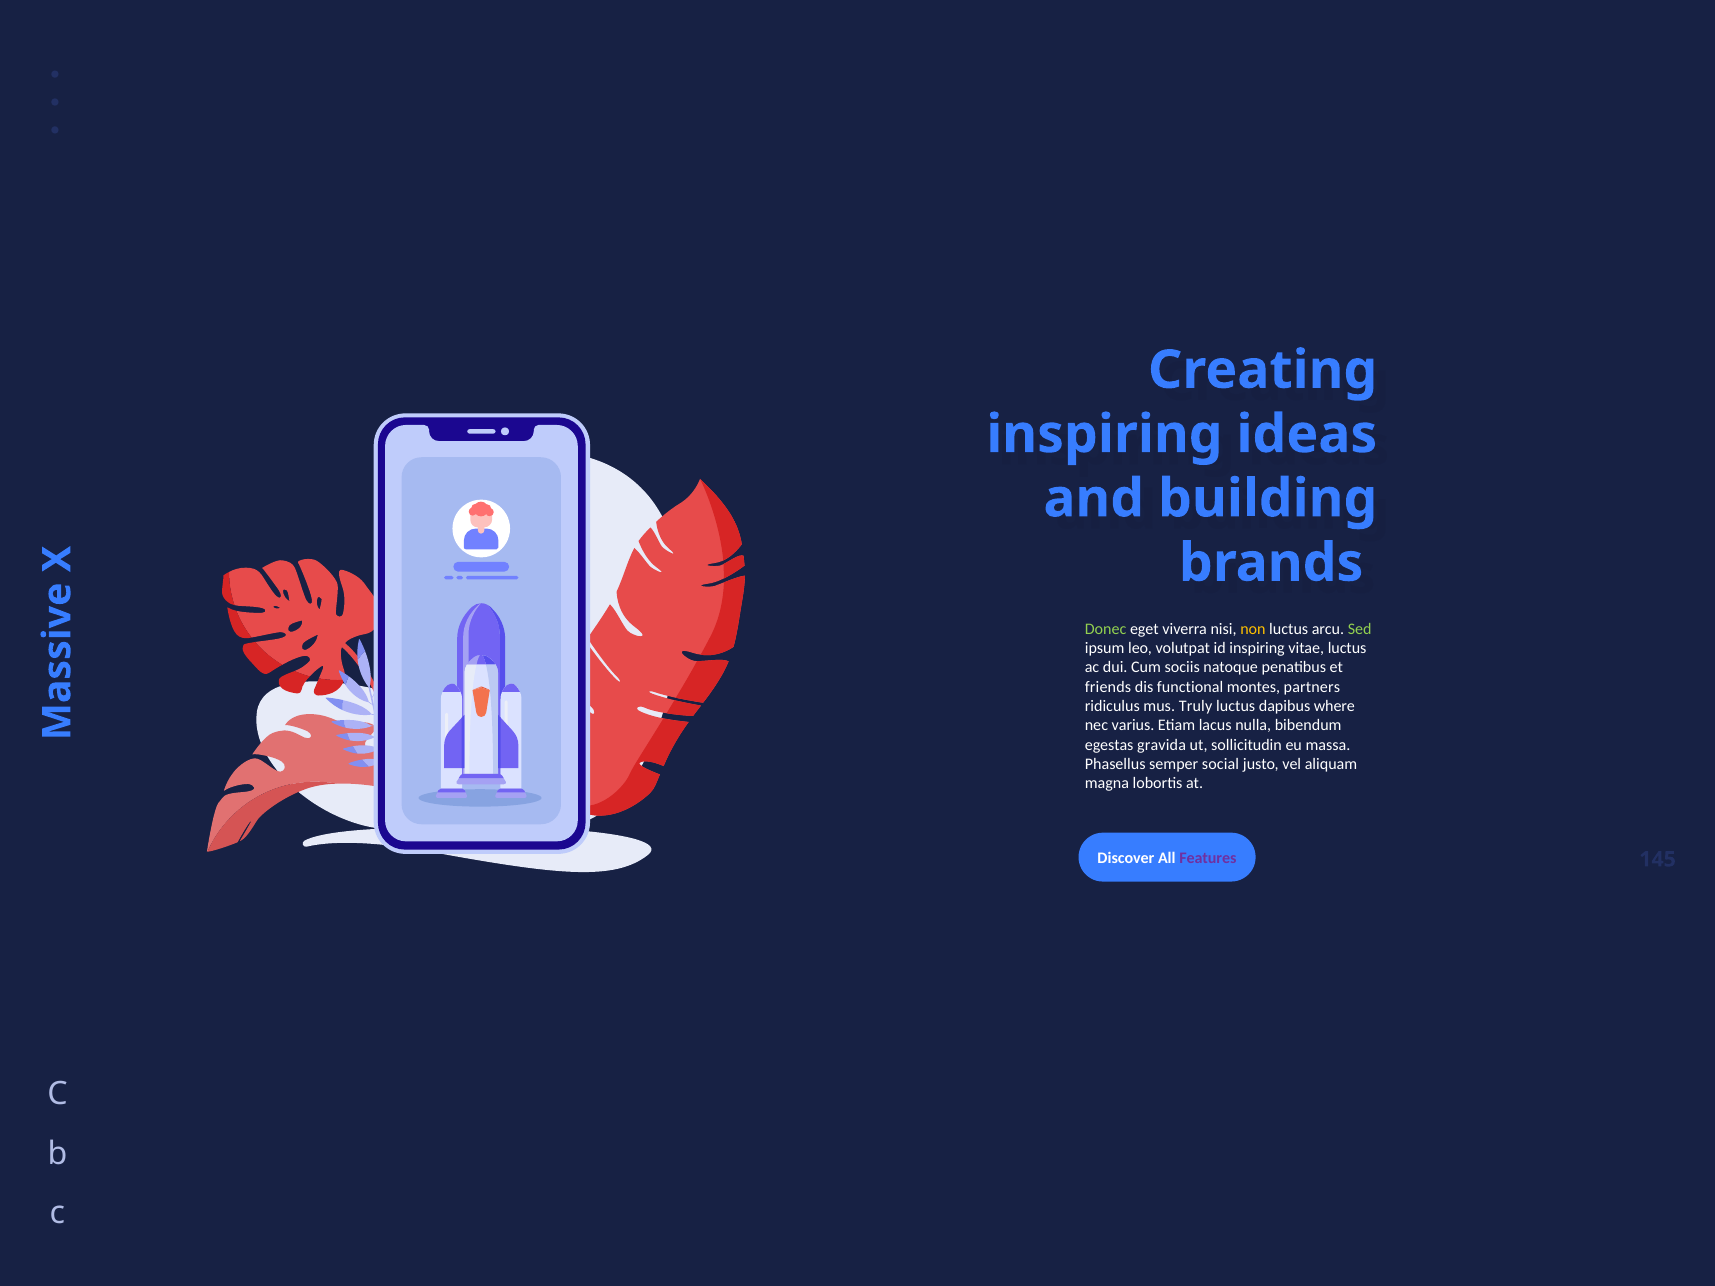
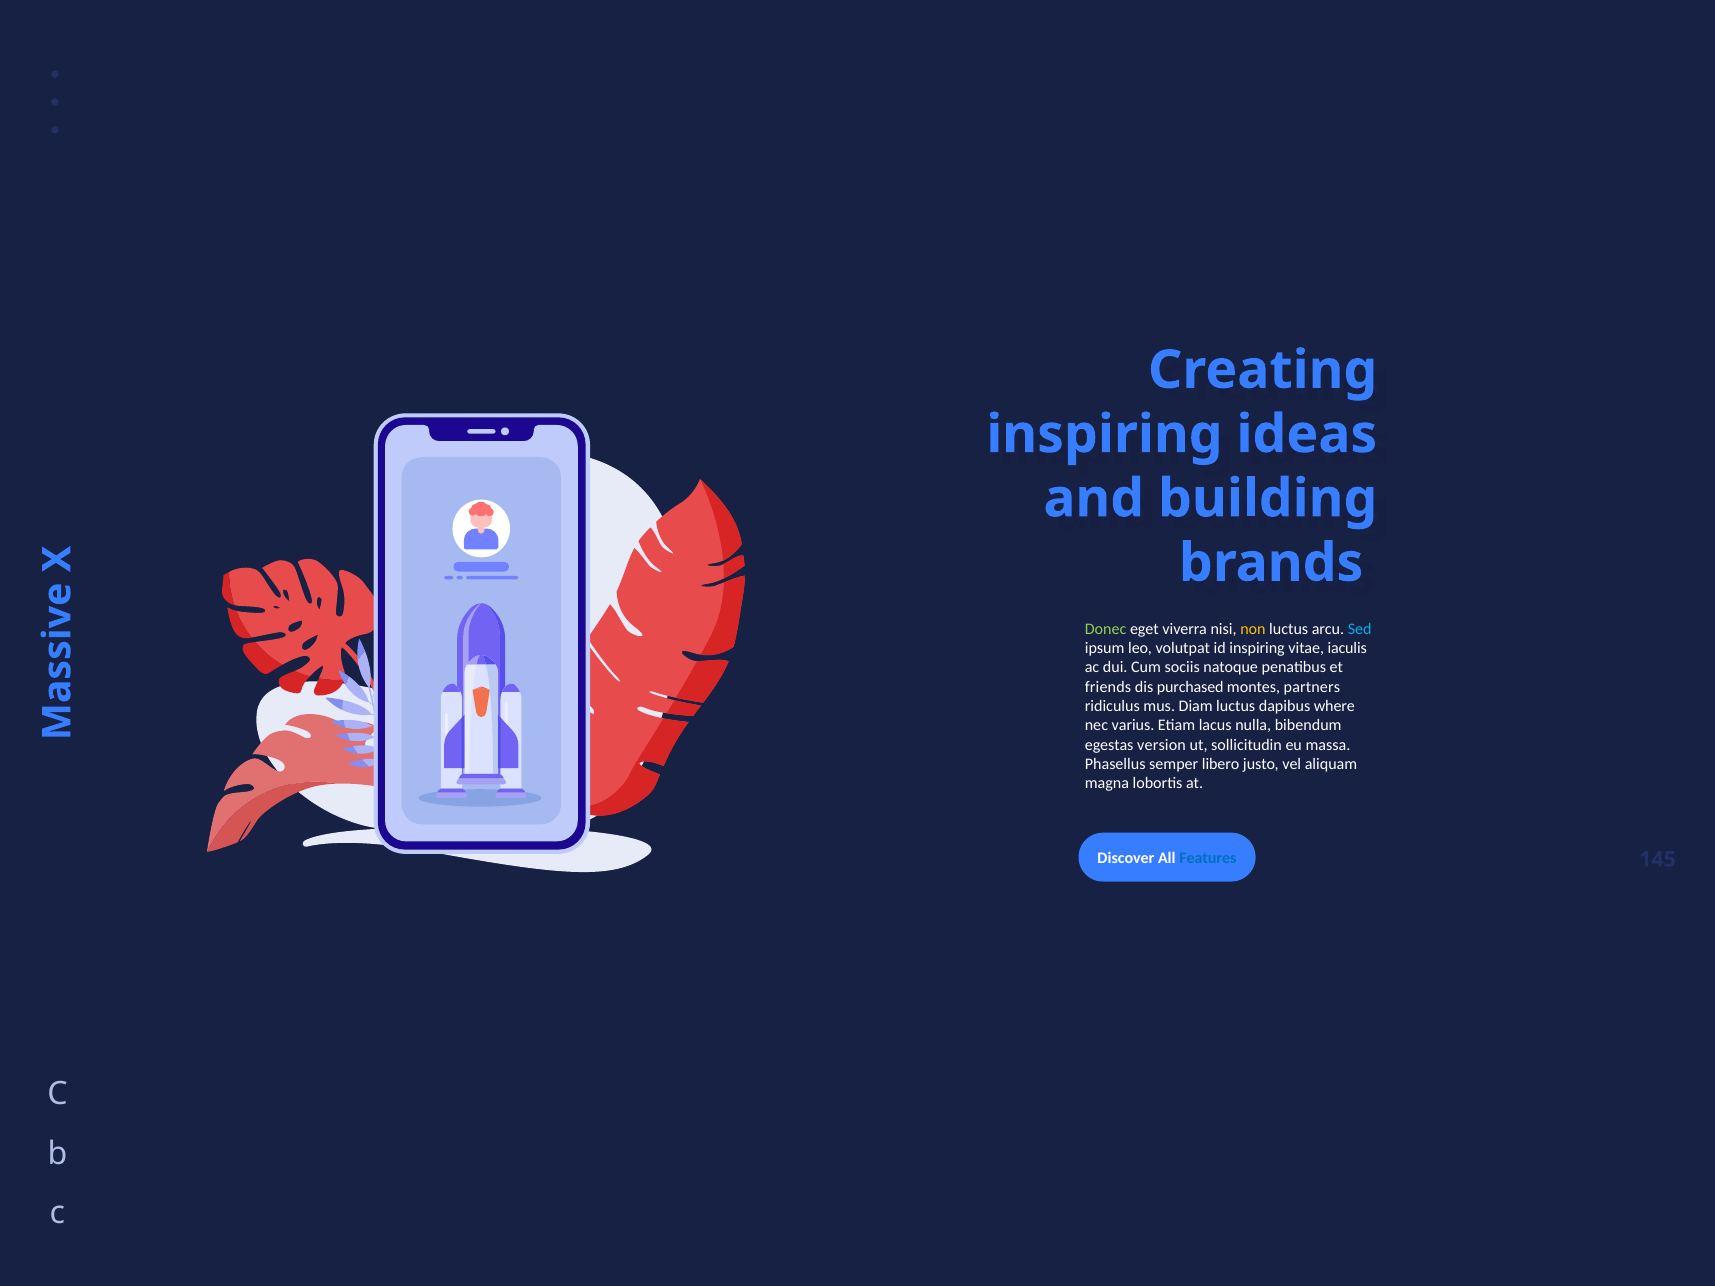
Sed colour: light green -> light blue (1360, 629)
vitae luctus: luctus -> iaculis (1347, 648)
functional: functional -> purchased (1190, 687)
Truly: Truly -> Diam (1196, 706)
gravida: gravida -> version (1162, 745)
social: social -> libero (1221, 764)
Features colour: purple -> blue (1208, 858)
